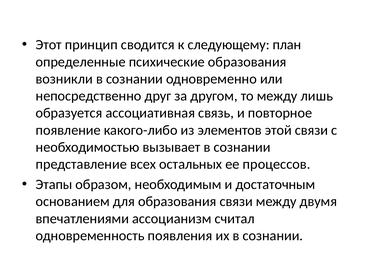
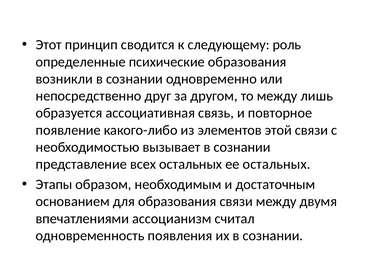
план: план -> роль (287, 45)
ее процессов: процессов -> остальных (277, 164)
